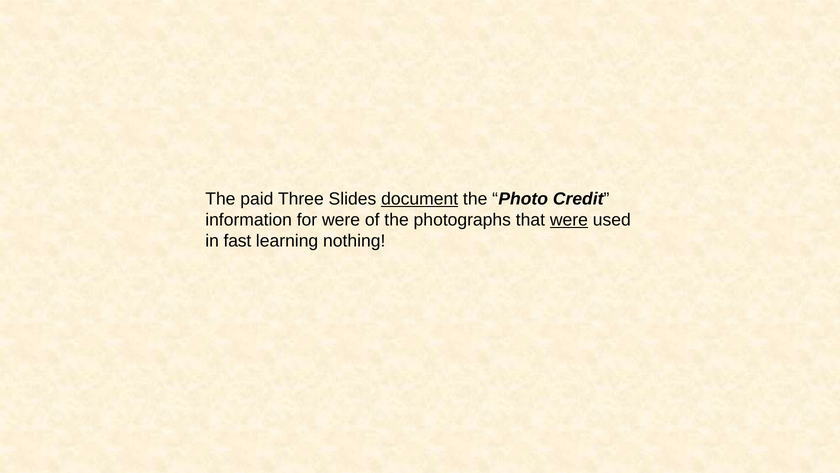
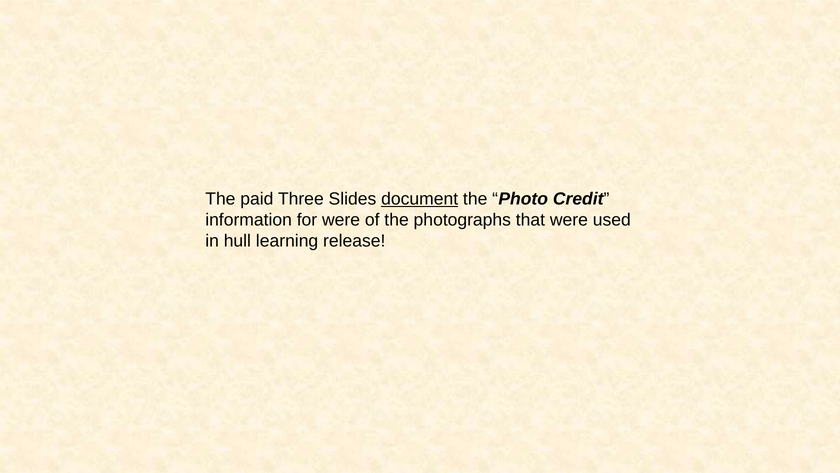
were underline: present -> none (569, 220)
fast: fast -> hull (237, 241)
nothing: nothing -> release (354, 241)
